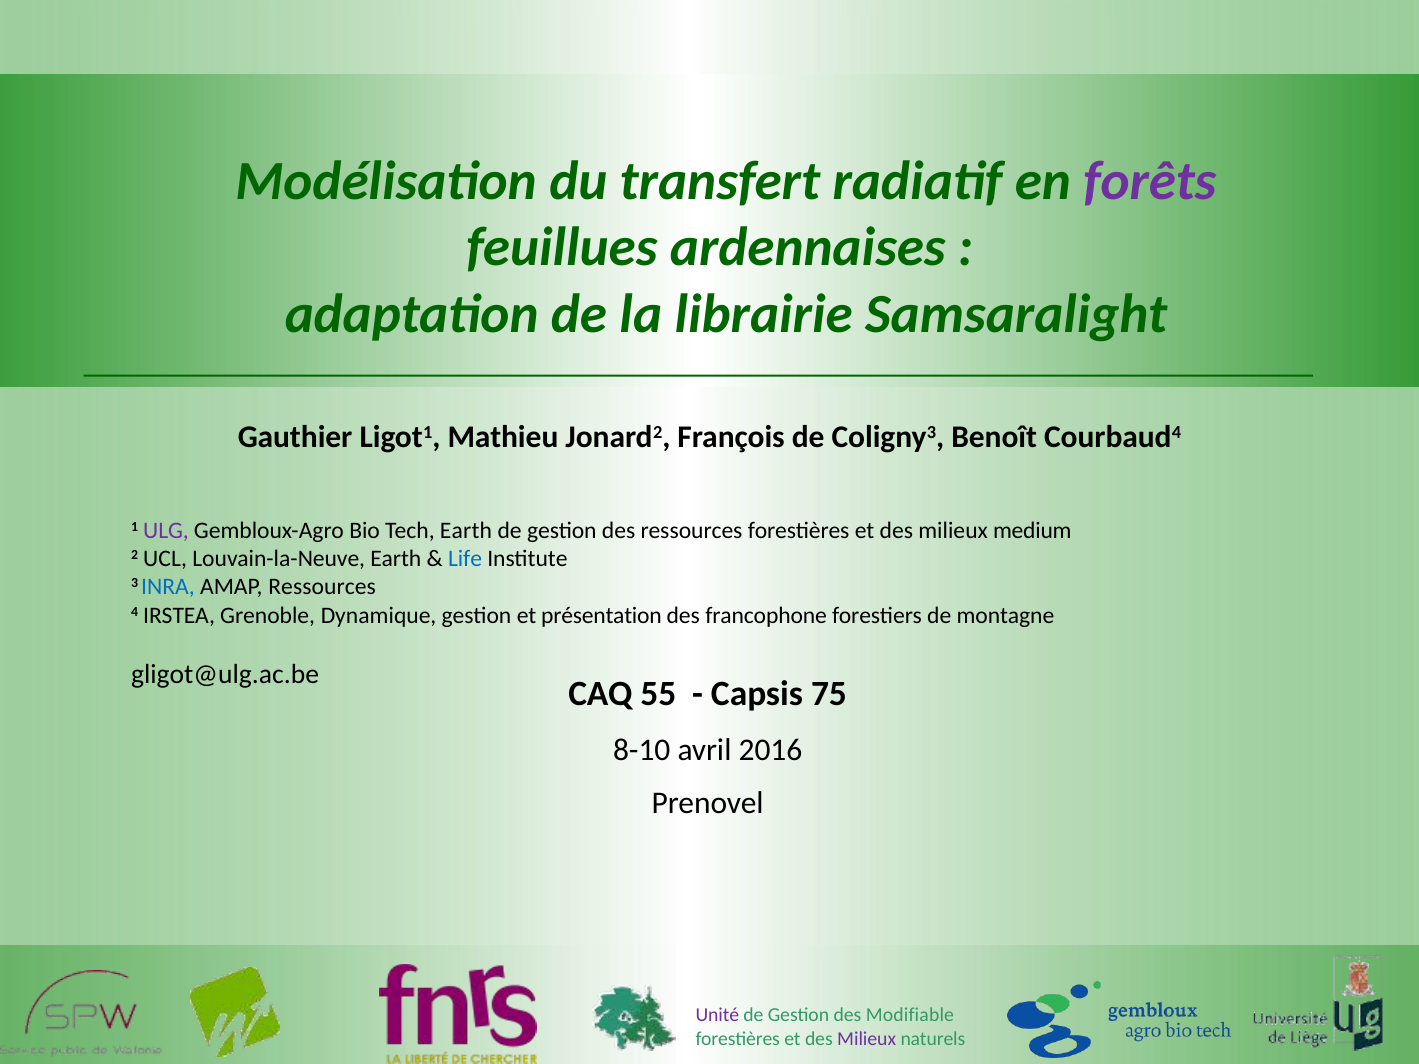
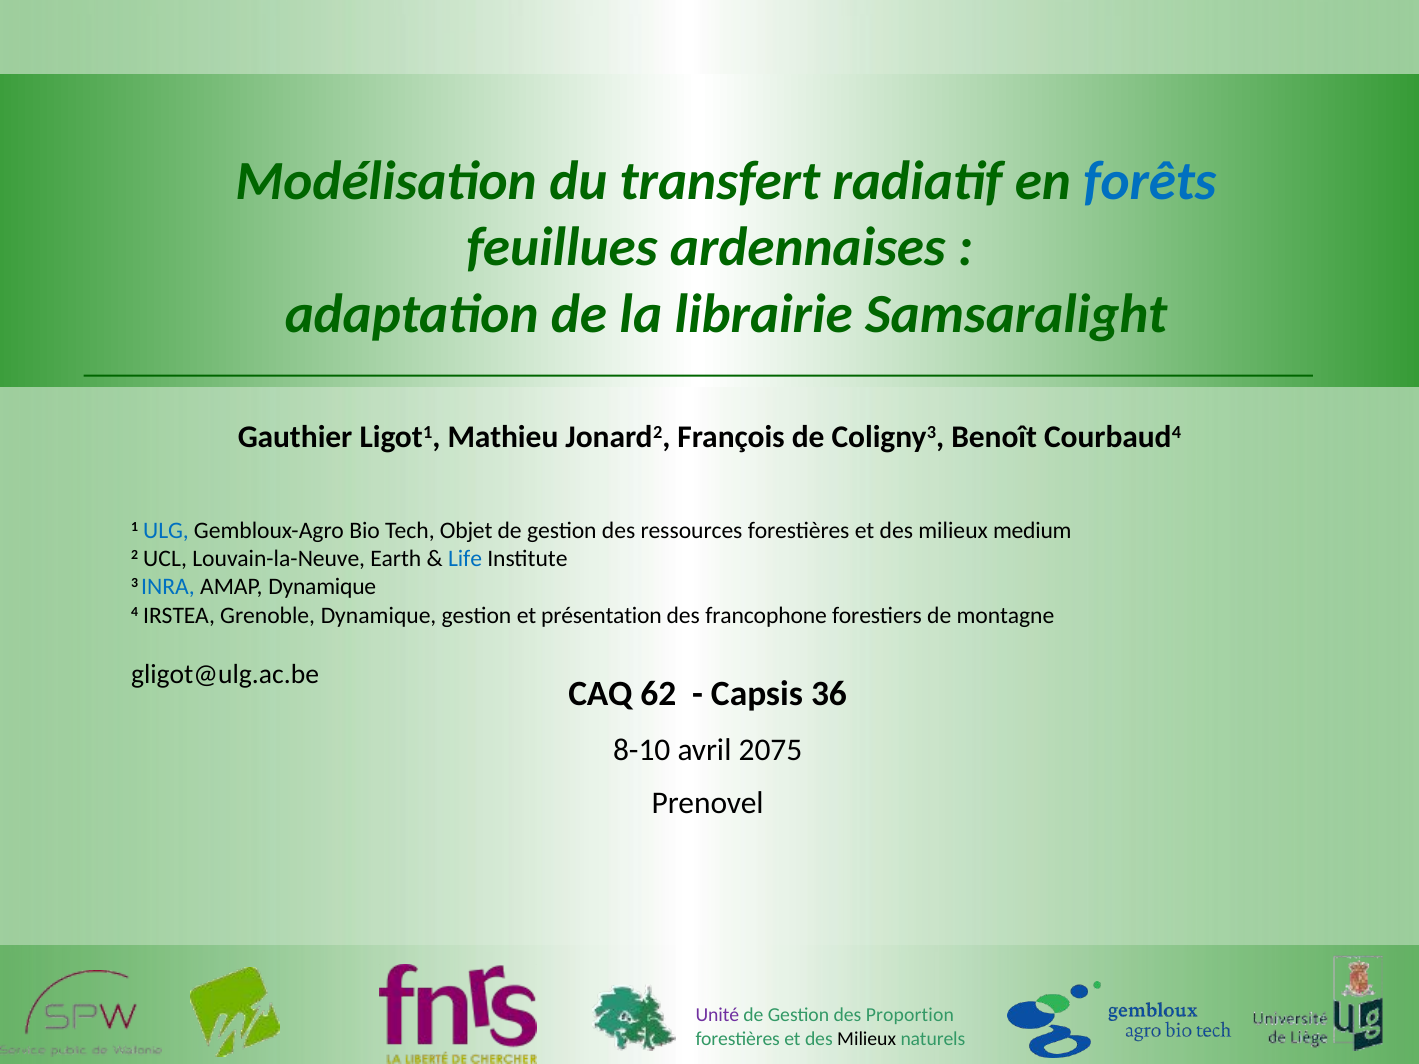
forêts colour: purple -> blue (1150, 182)
ULG colour: purple -> blue (166, 530)
Tech Earth: Earth -> Objet (466, 530)
AMAP Ressources: Ressources -> Dynamique (322, 587)
55: 55 -> 62 (658, 694)
75: 75 -> 36 (829, 694)
2016: 2016 -> 2075 (770, 750)
Modifiable: Modifiable -> Proportion (910, 1016)
Milieux colour: purple -> black (867, 1039)
